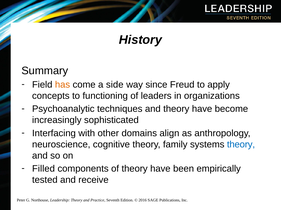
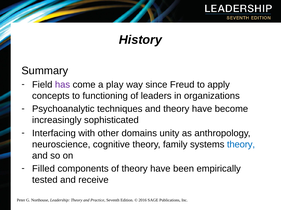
has colour: orange -> purple (63, 85)
side: side -> play (115, 85)
align: align -> unity (169, 134)
